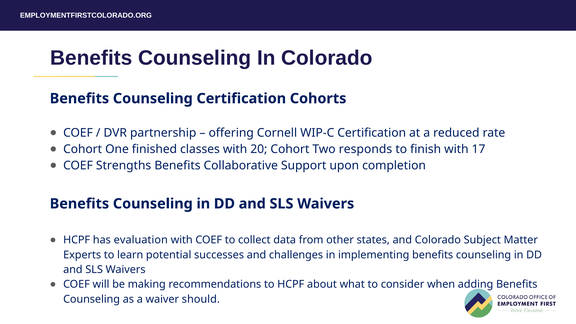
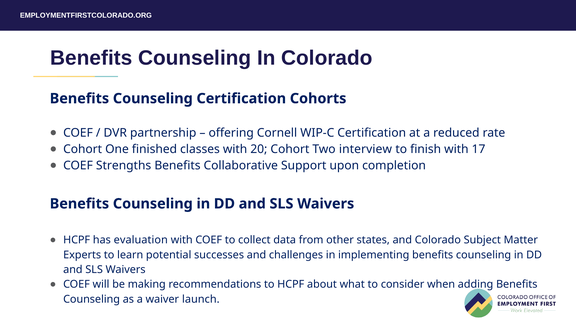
responds: responds -> interview (365, 149)
should: should -> launch (201, 299)
